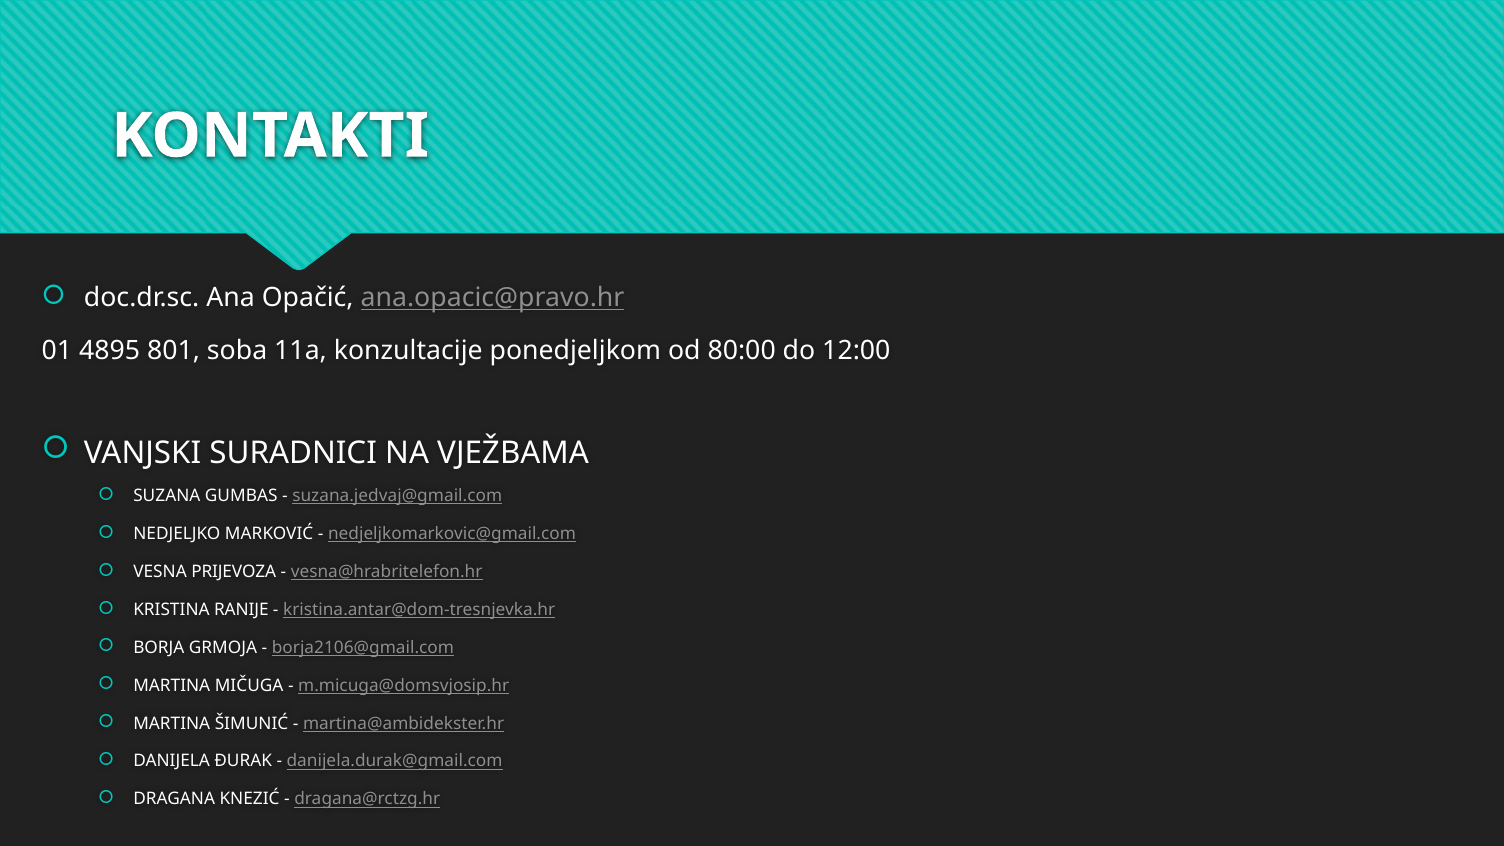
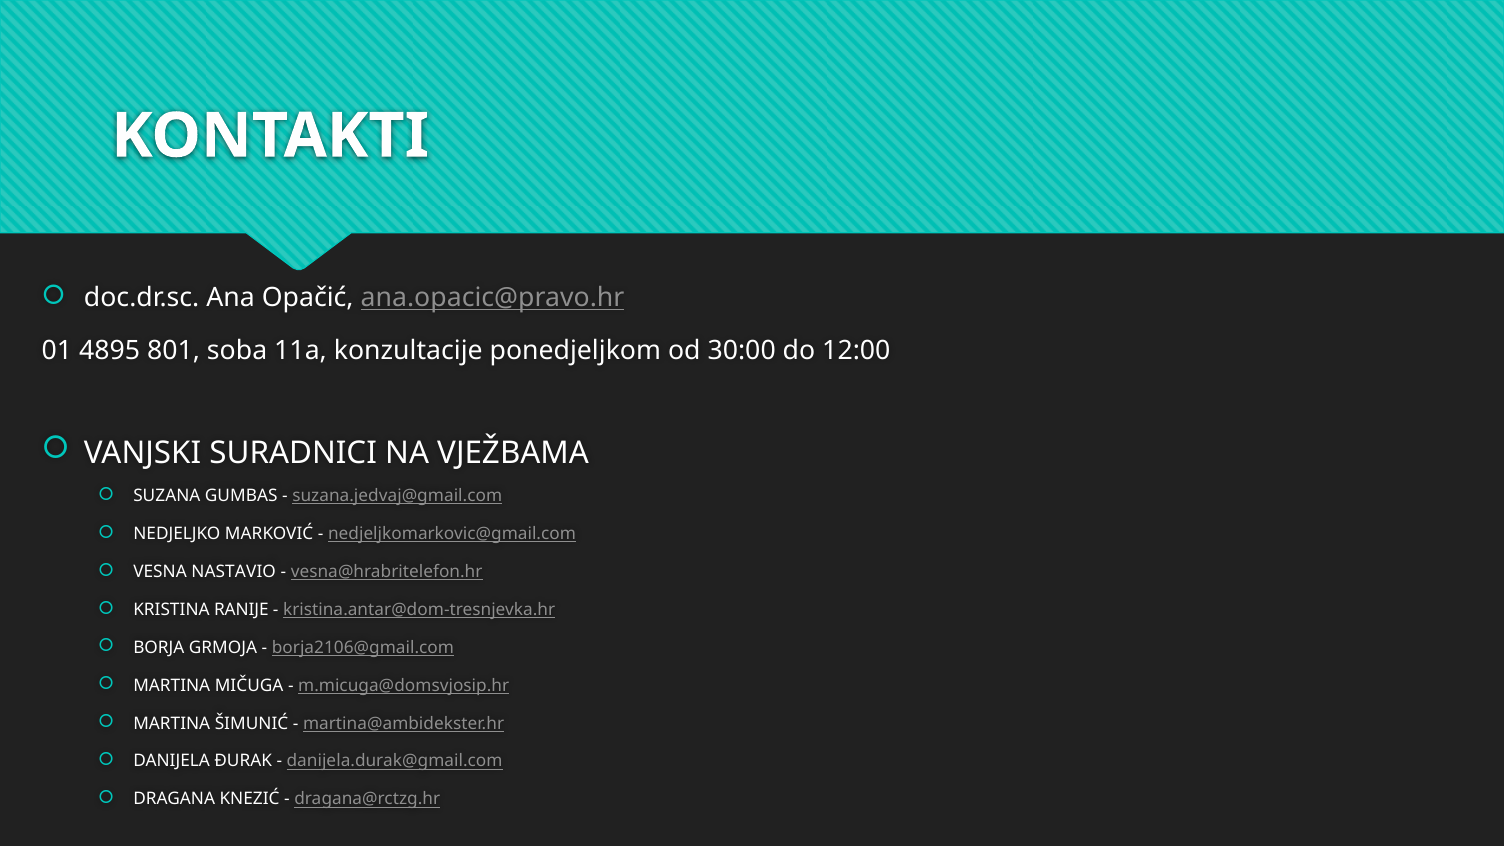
80:00: 80:00 -> 30:00 (742, 351)
PRIJEVOZA: PRIJEVOZA -> NASTAVIO (234, 572)
